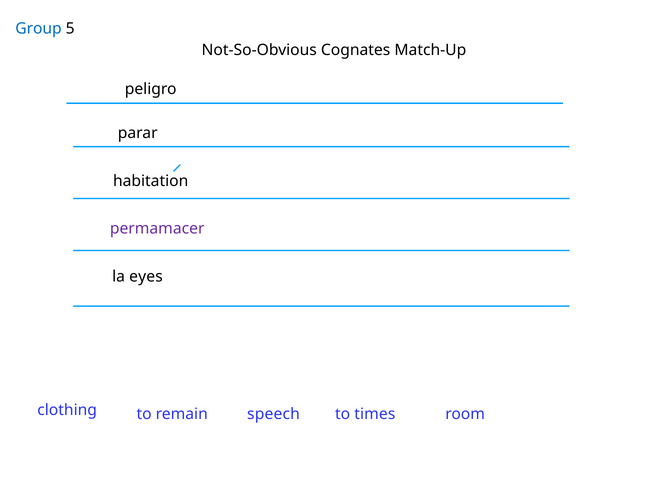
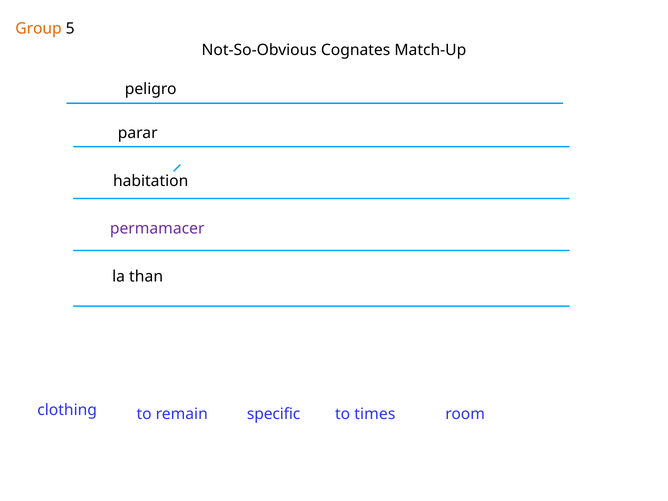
Group colour: blue -> orange (39, 28)
eyes: eyes -> than (146, 277)
speech: speech -> specific (274, 414)
